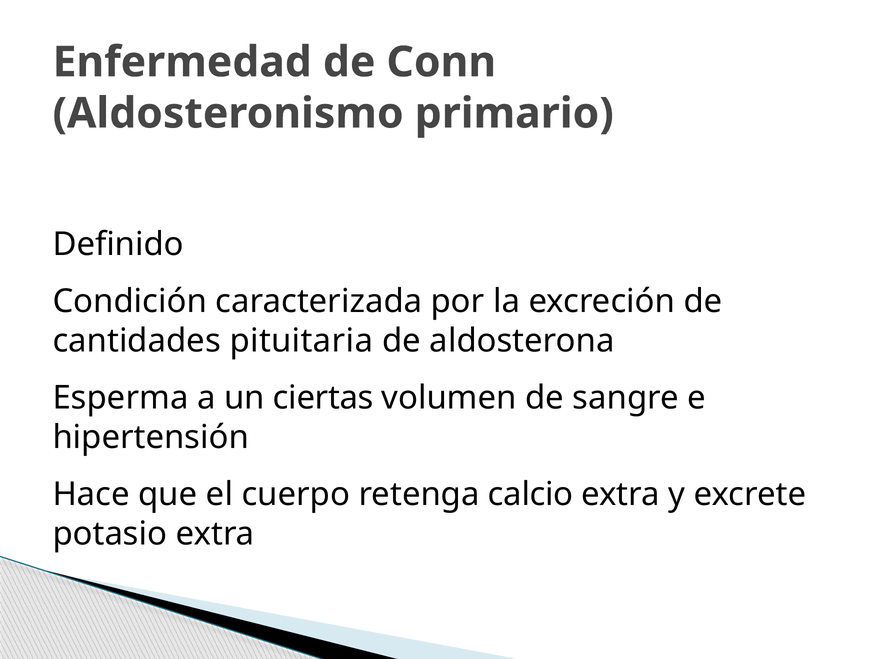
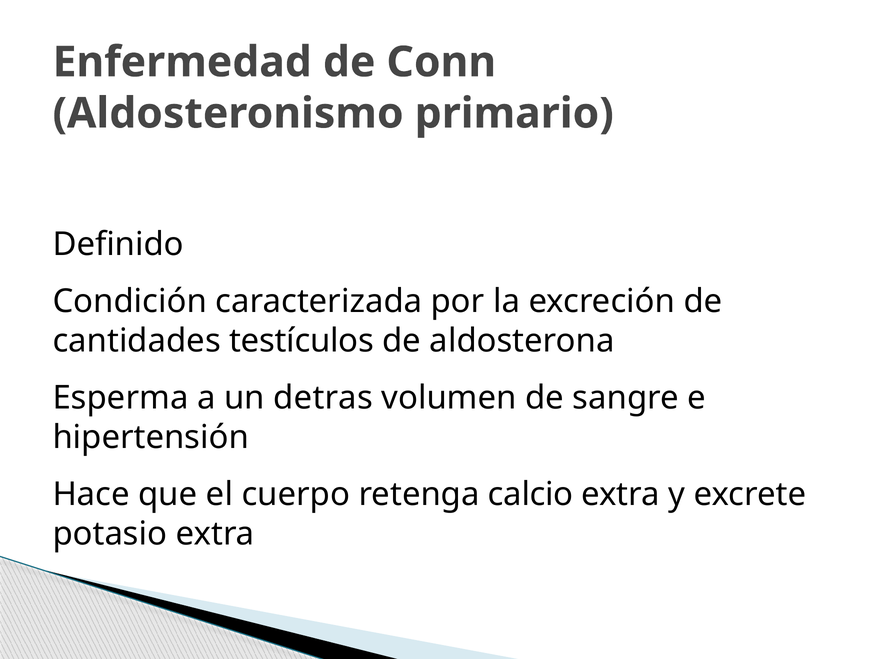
pituitaria: pituitaria -> testículos (302, 341)
ciertas: ciertas -> detras (323, 397)
